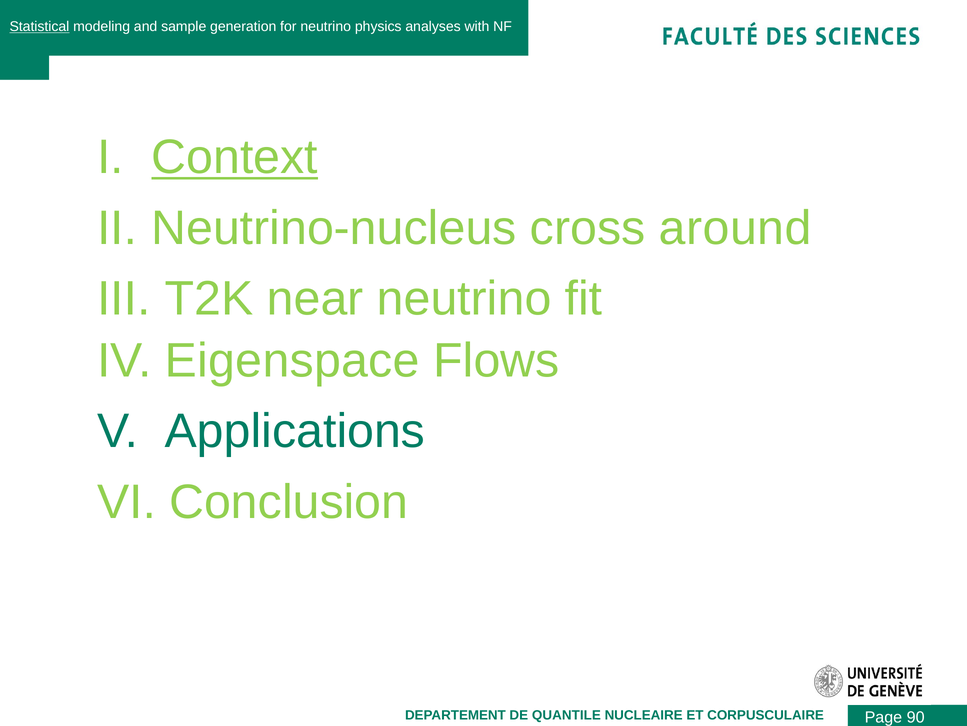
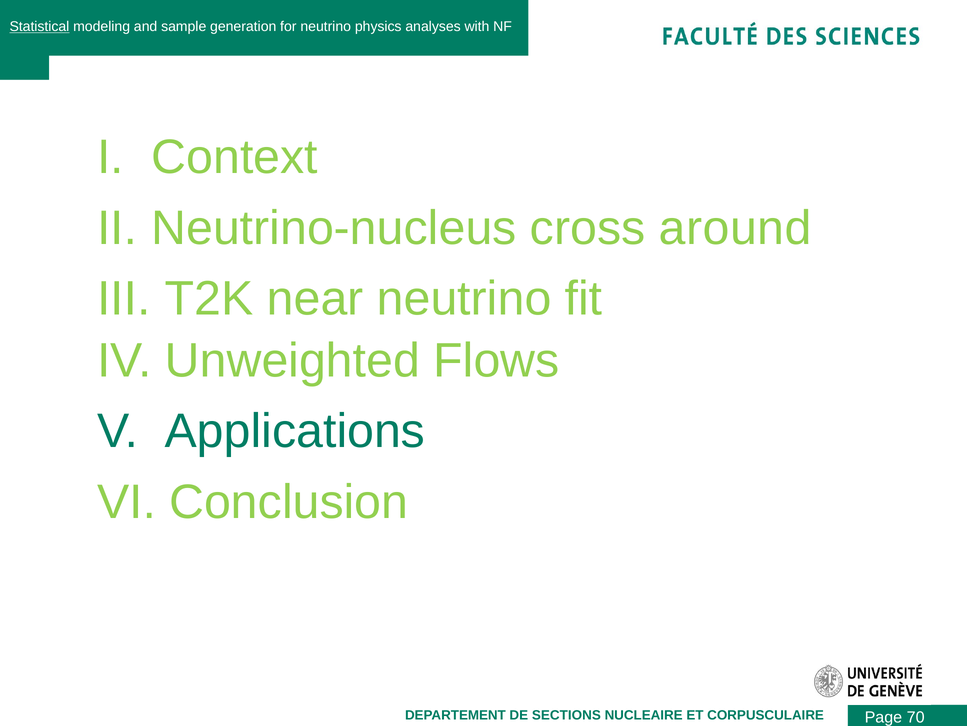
Context underline: present -> none (235, 157)
Eigenspace: Eigenspace -> Unweighted (292, 360)
QUANTILE: QUANTILE -> SECTIONS (566, 714)
90: 90 -> 70 (916, 717)
